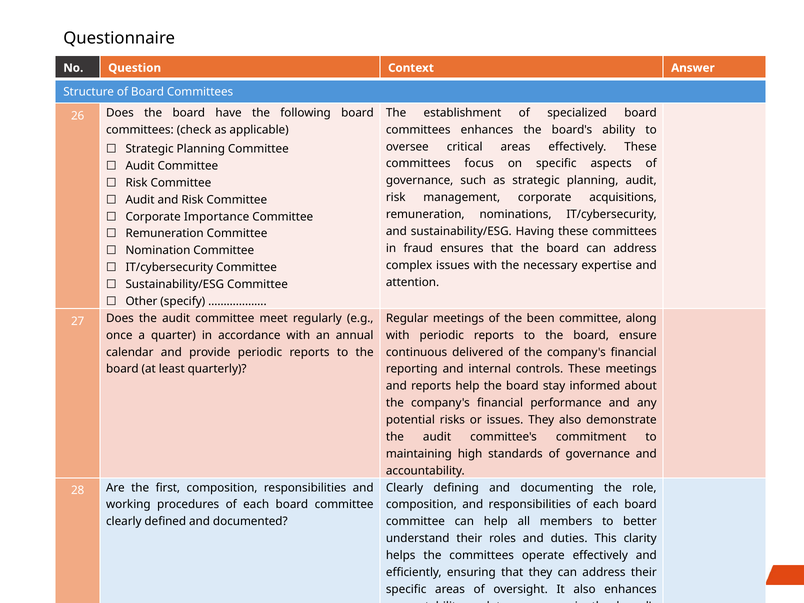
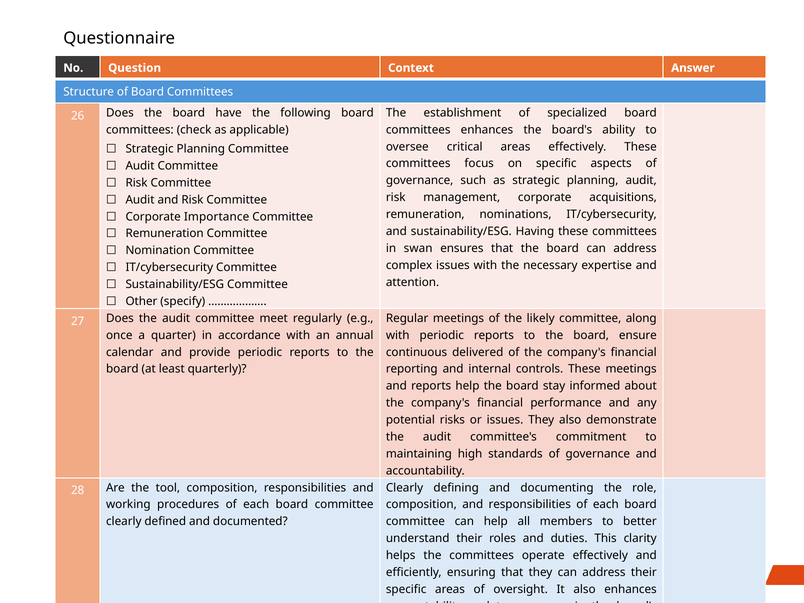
fraud: fraud -> swan (418, 248)
been: been -> likely (541, 318)
first: first -> tool (168, 488)
